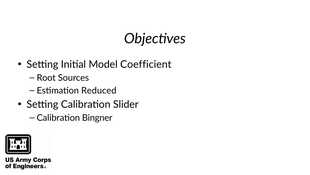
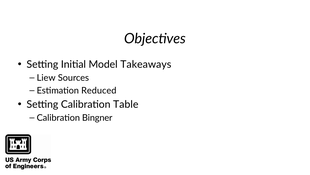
Coefficient: Coefficient -> Takeaways (146, 64)
Root: Root -> Liew (46, 78)
Slider: Slider -> Table (126, 104)
